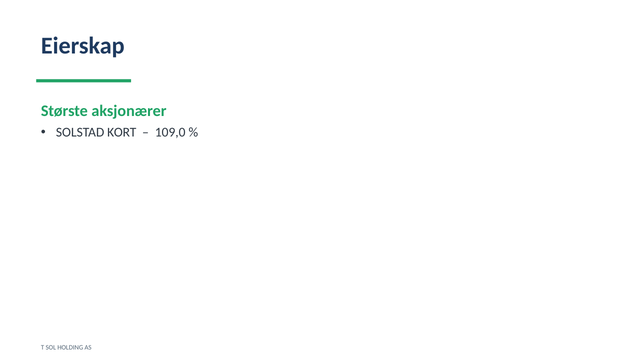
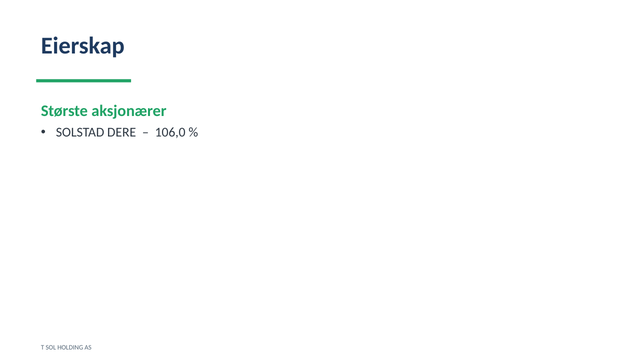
KORT: KORT -> DERE (122, 132)
109,0: 109,0 -> 106,0 (170, 132)
